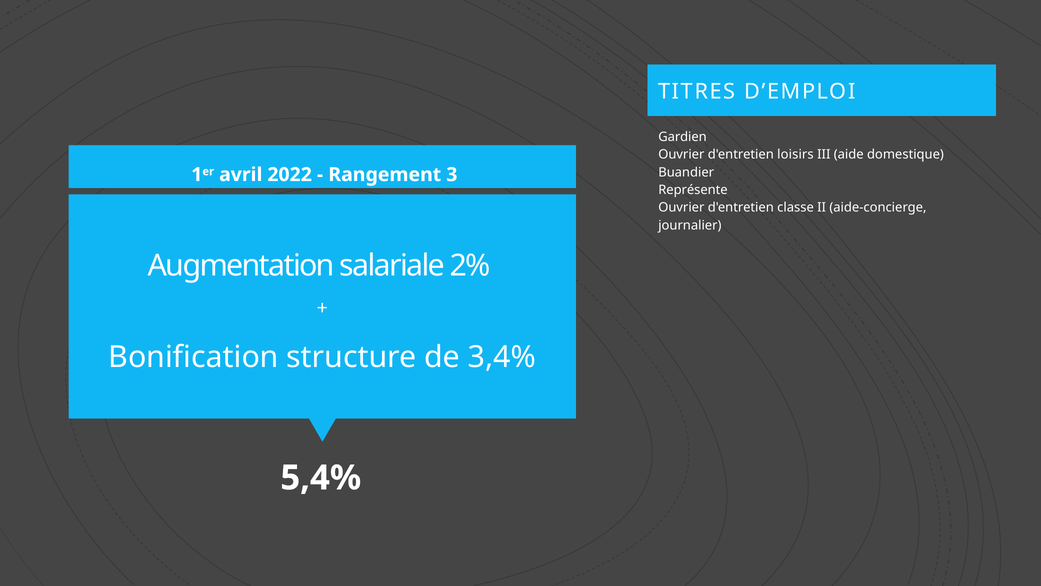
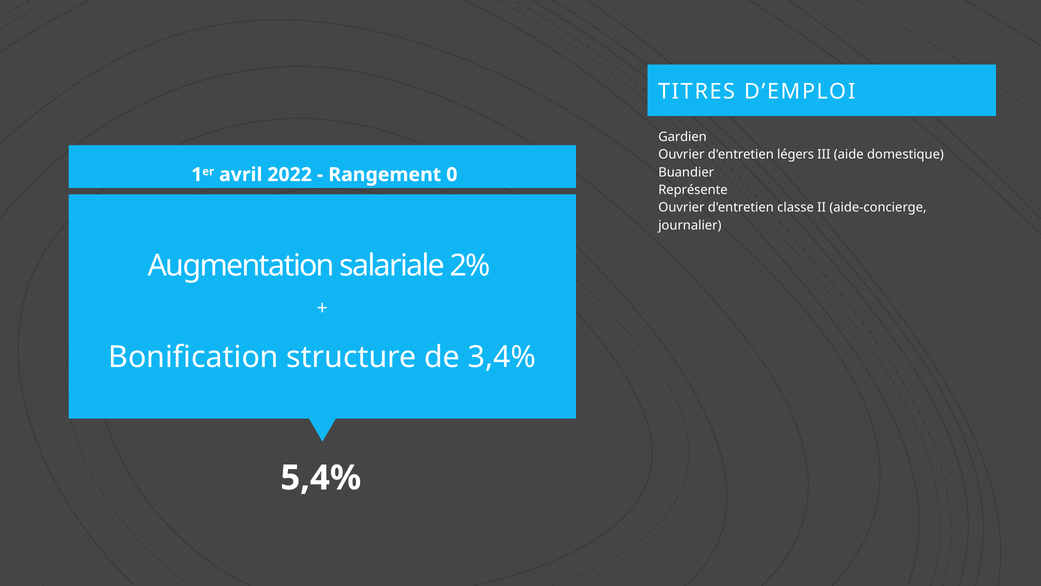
loisirs: loisirs -> légers (796, 154)
3: 3 -> 0 (452, 175)
